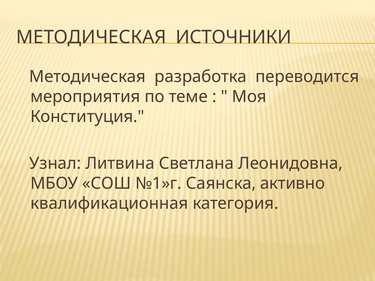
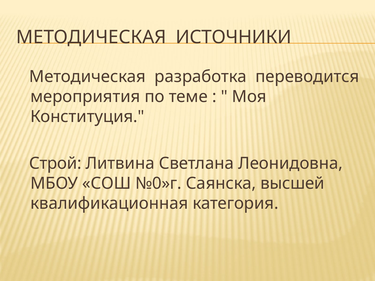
Узнал: Узнал -> Строй (55, 163)
№1»г: №1»г -> №0»г (158, 183)
активно: активно -> высшей (292, 183)
